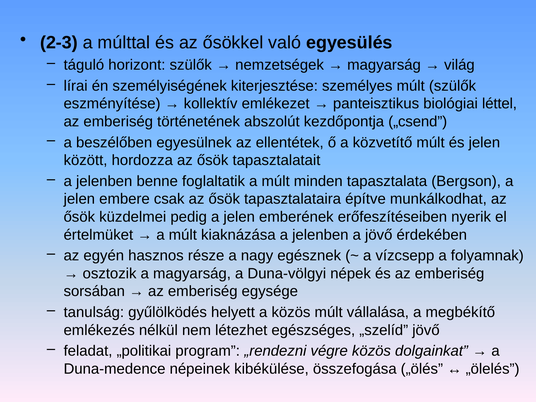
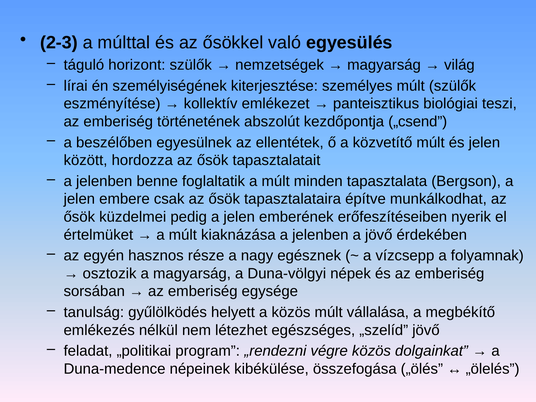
léttel: léttel -> teszi (499, 104)
